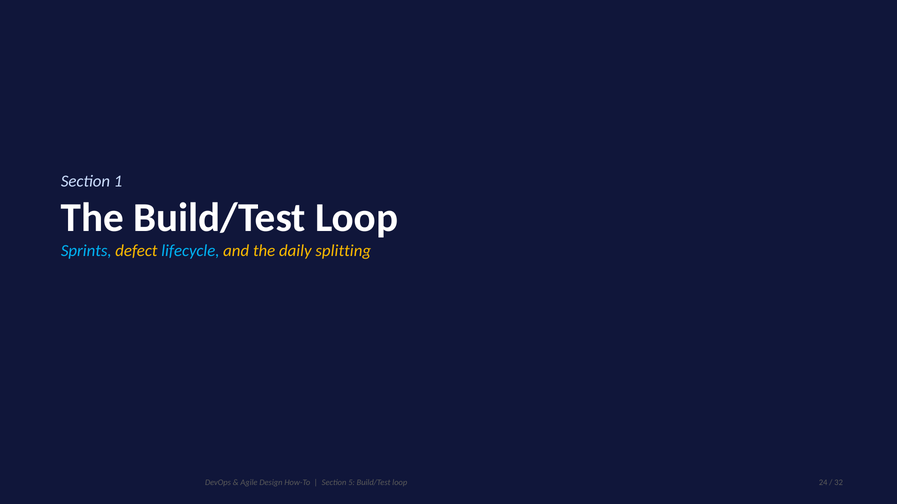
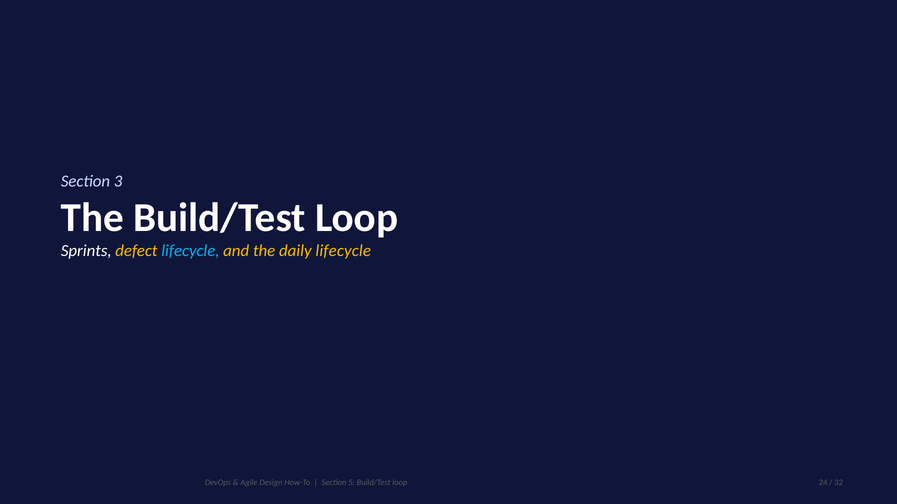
1: 1 -> 3 (118, 181)
Sprints colour: light blue -> white (86, 251)
daily splitting: splitting -> lifecycle (343, 251)
